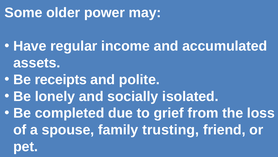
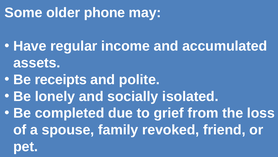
power: power -> phone (105, 13)
trusting: trusting -> revoked (171, 129)
